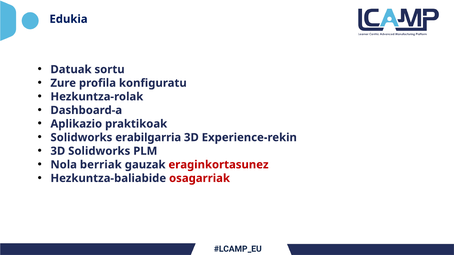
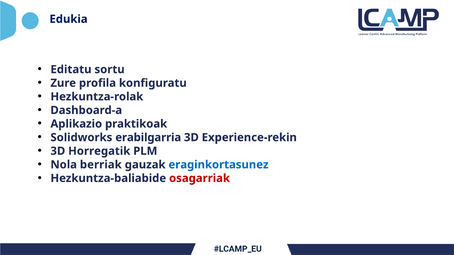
Datuak: Datuak -> Editatu (71, 70)
3D Solidworks: Solidworks -> Horregatik (99, 151)
eraginkortasunez colour: red -> blue (219, 165)
